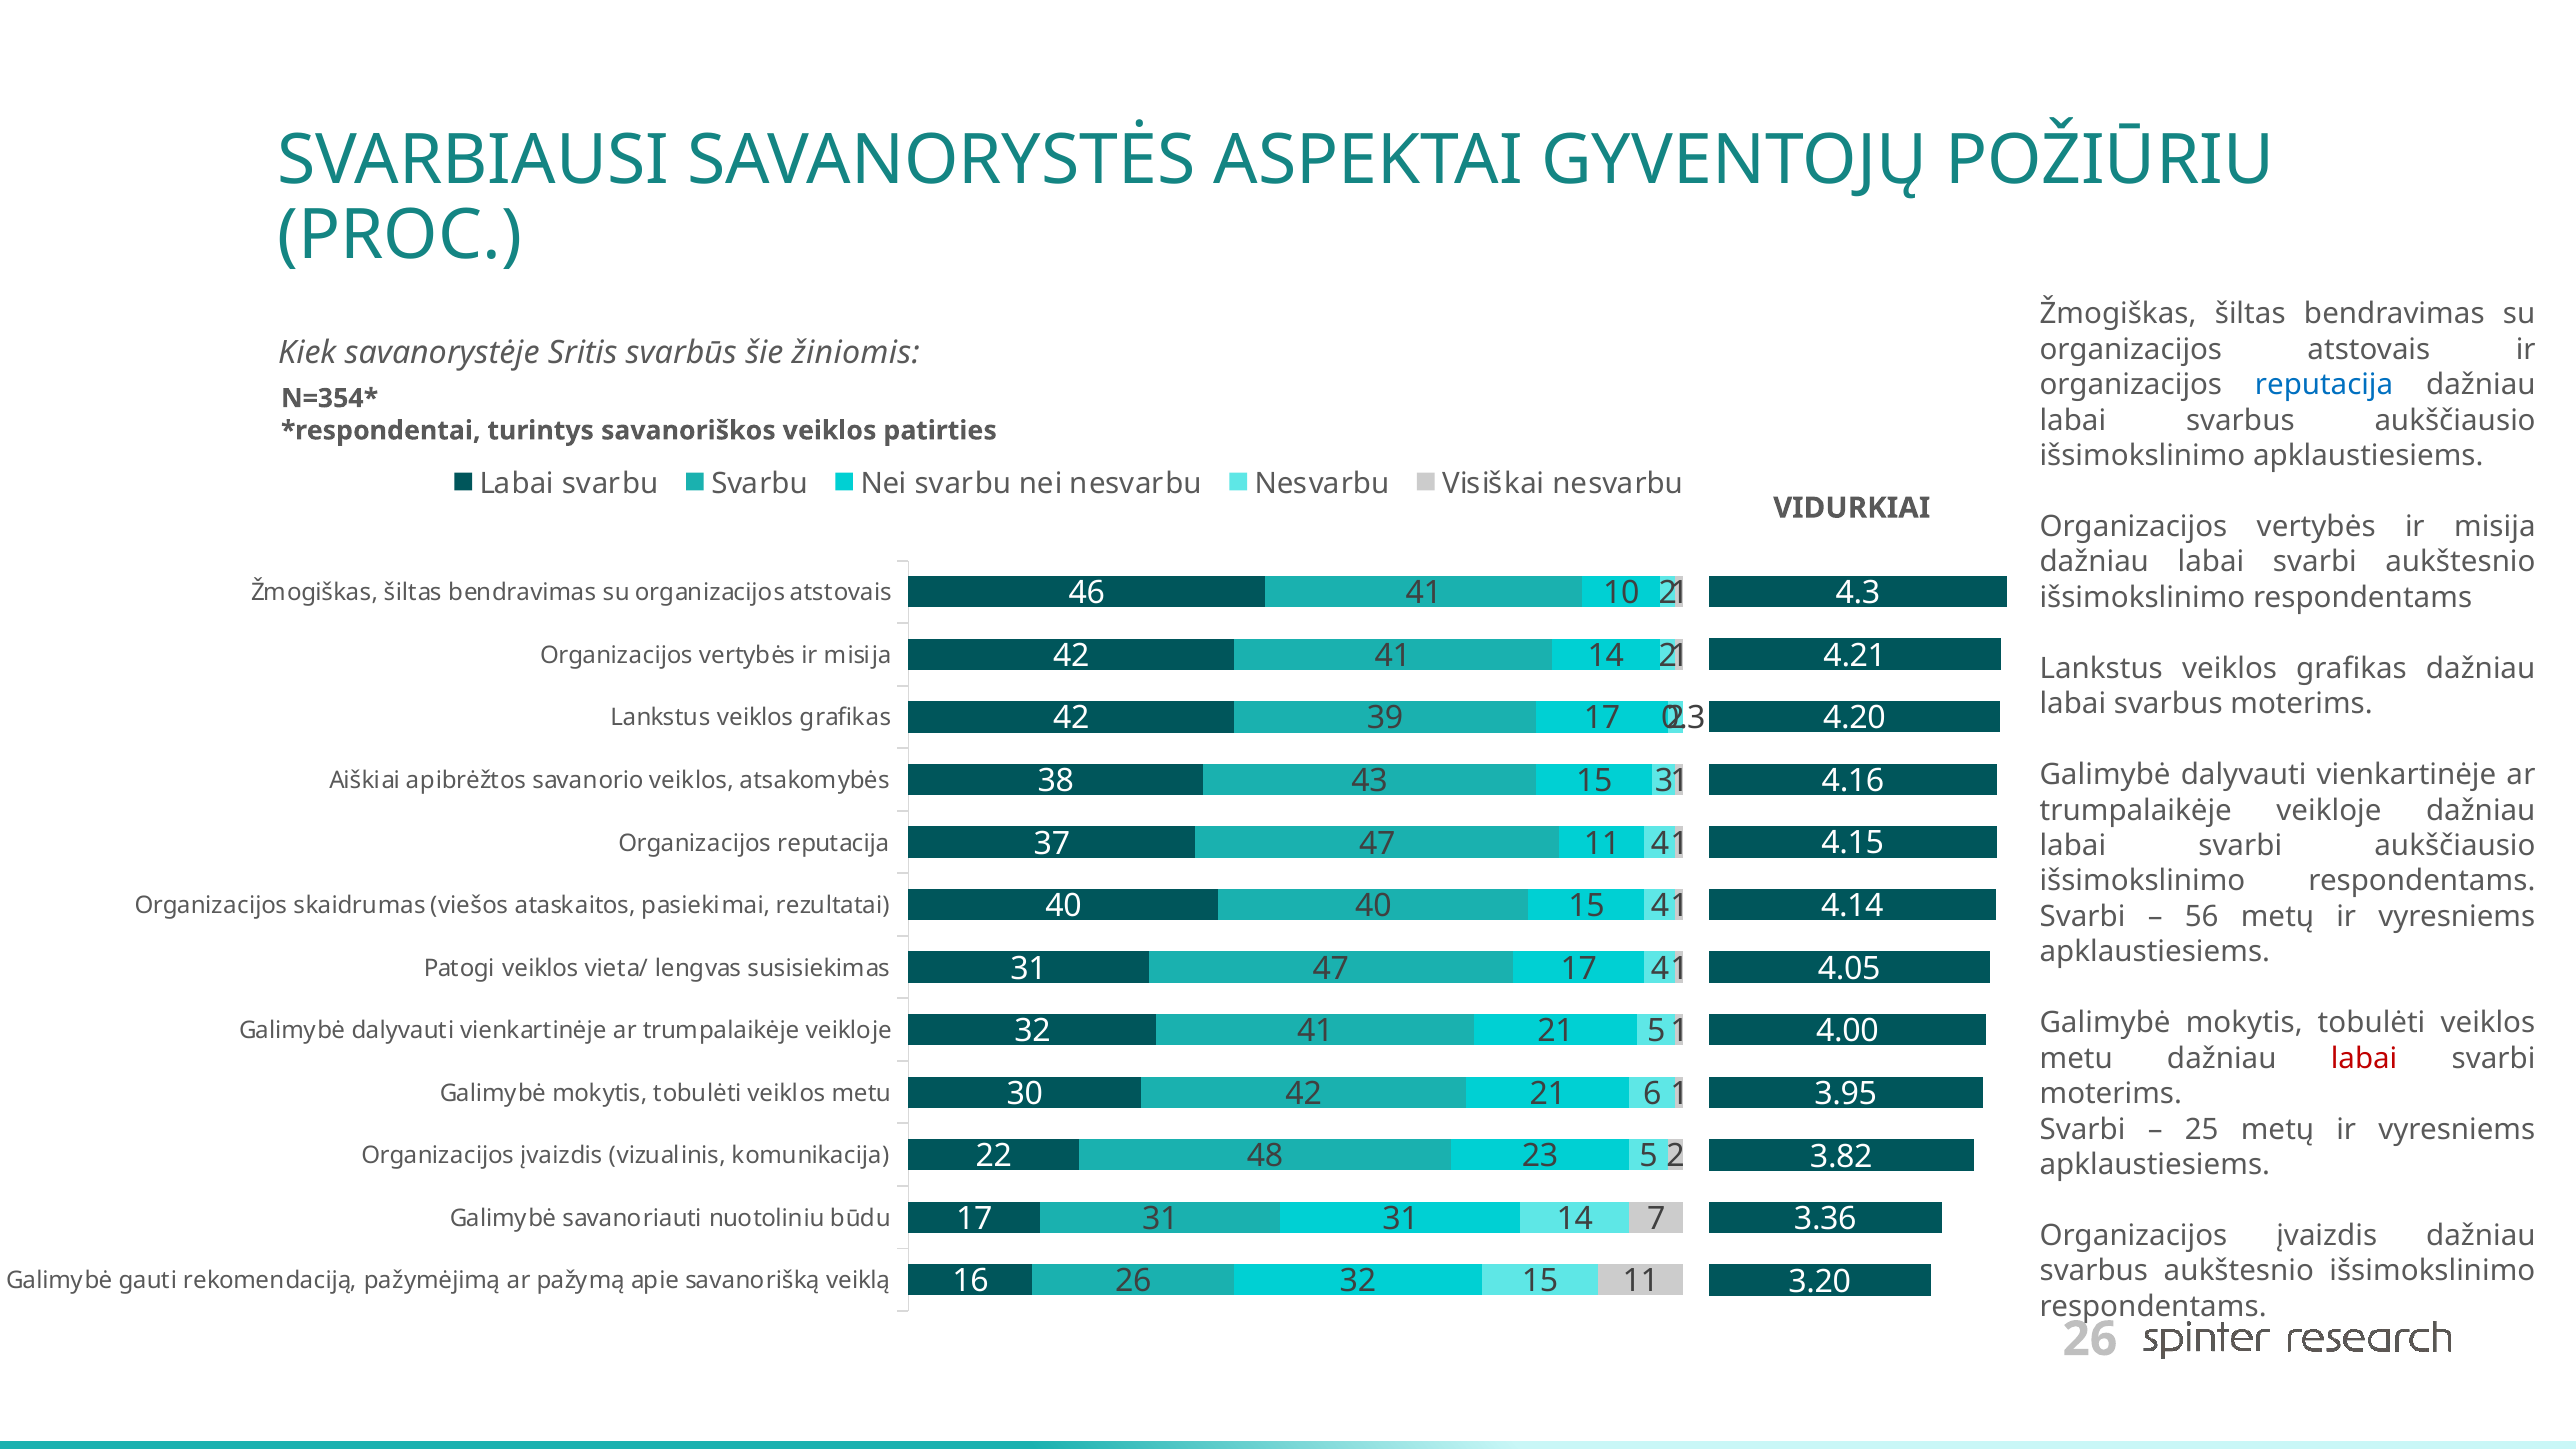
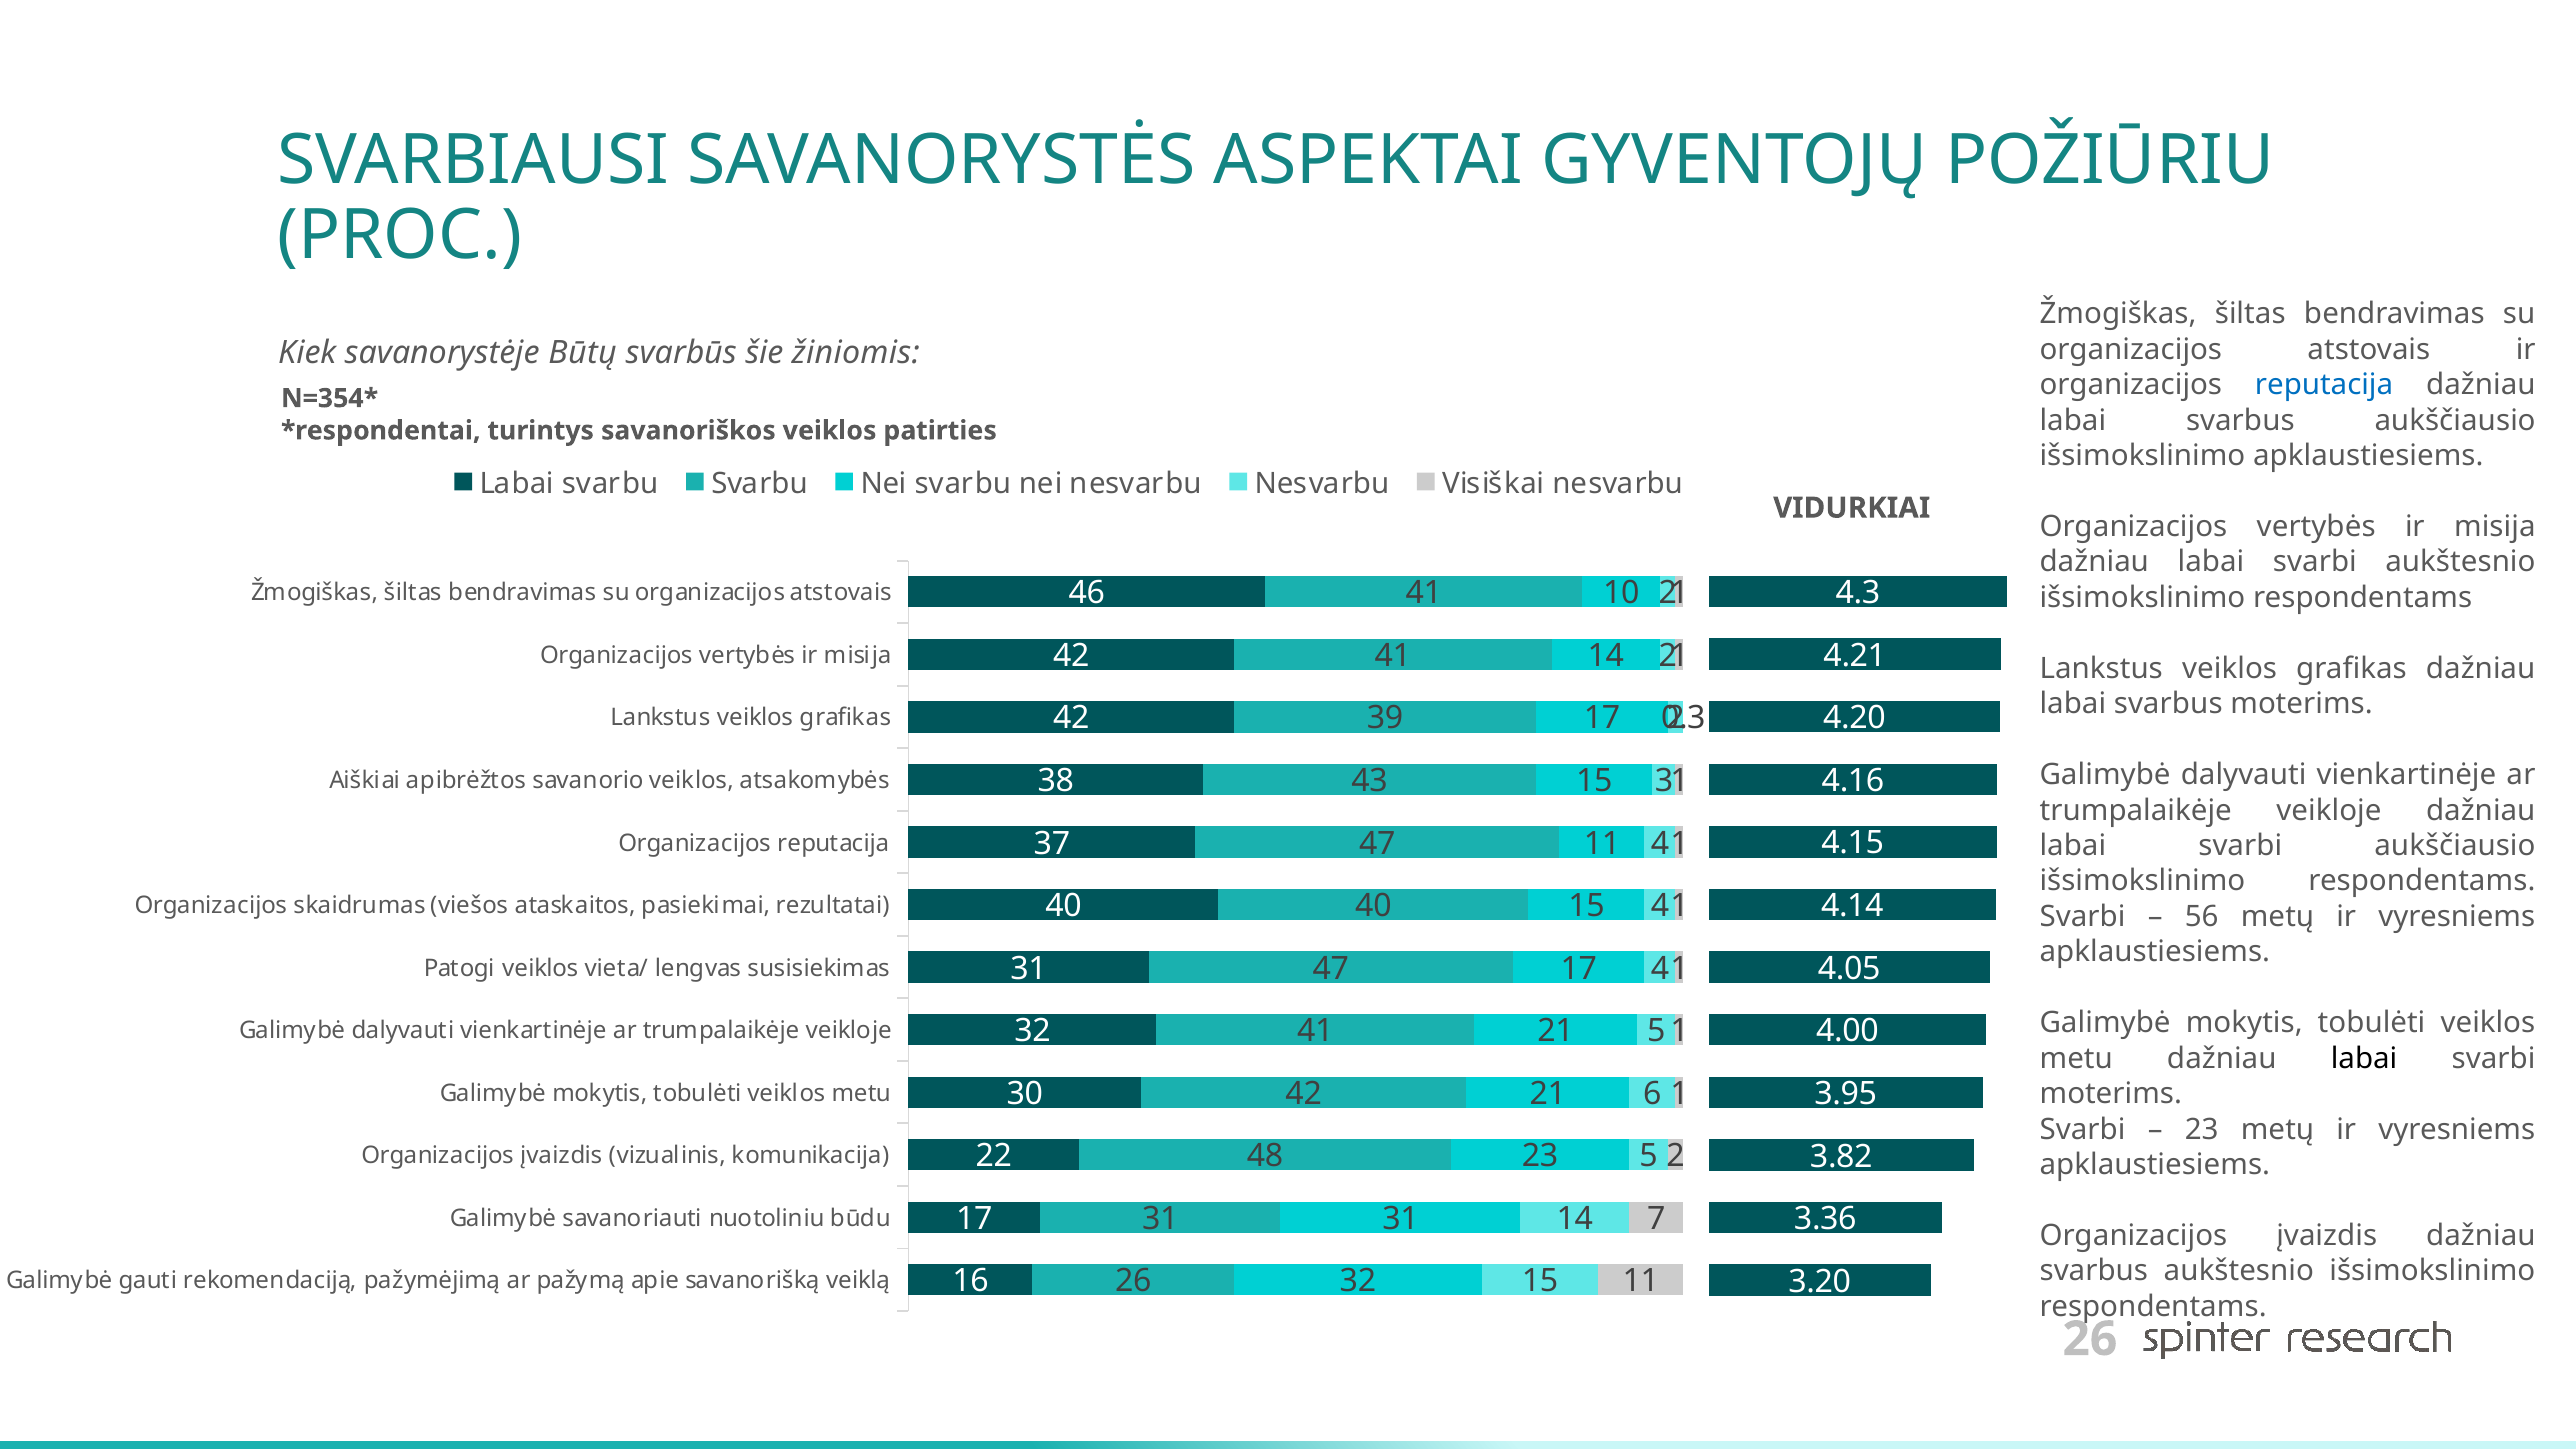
Sritis: Sritis -> Būtų (583, 353)
labai colour: red -> black (2364, 1058)
25: 25 -> 23 (2202, 1129)
